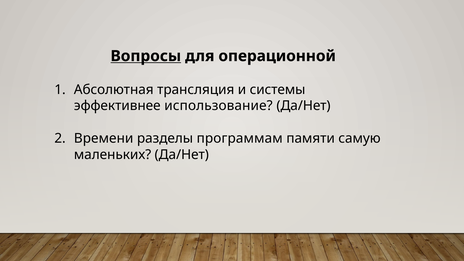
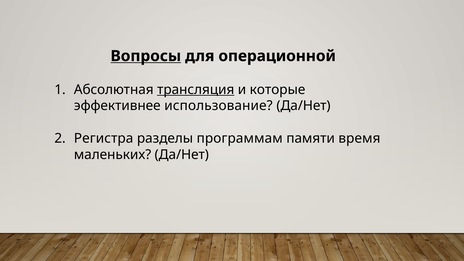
трансляция underline: none -> present (196, 90)
системы: системы -> которые (278, 90)
Времени: Времени -> Регистра (104, 138)
самую: самую -> время (359, 138)
